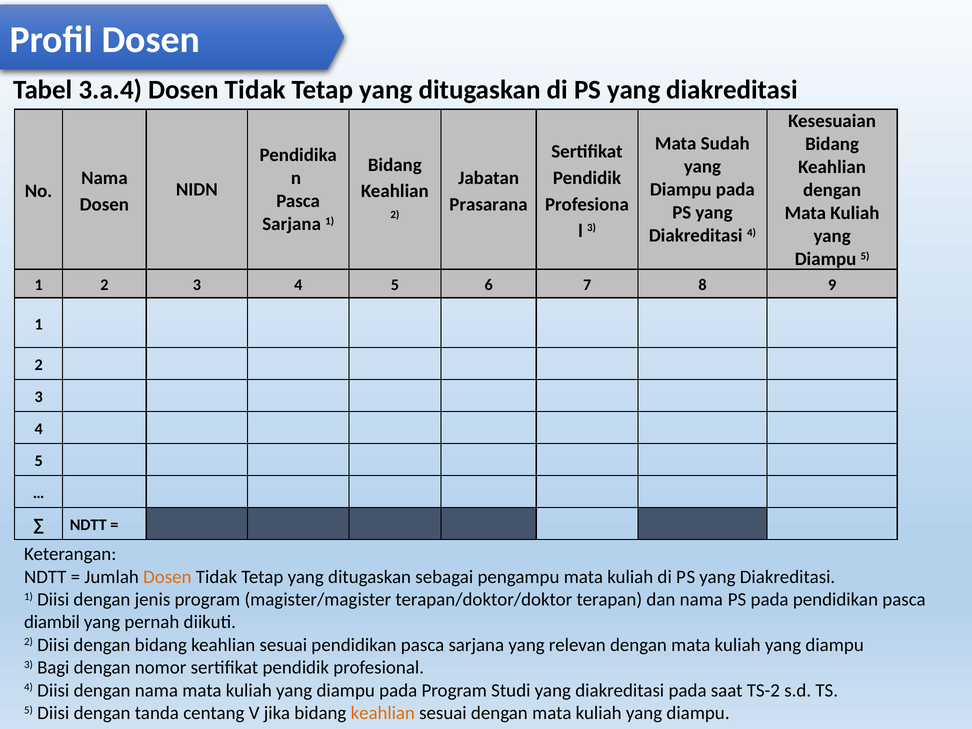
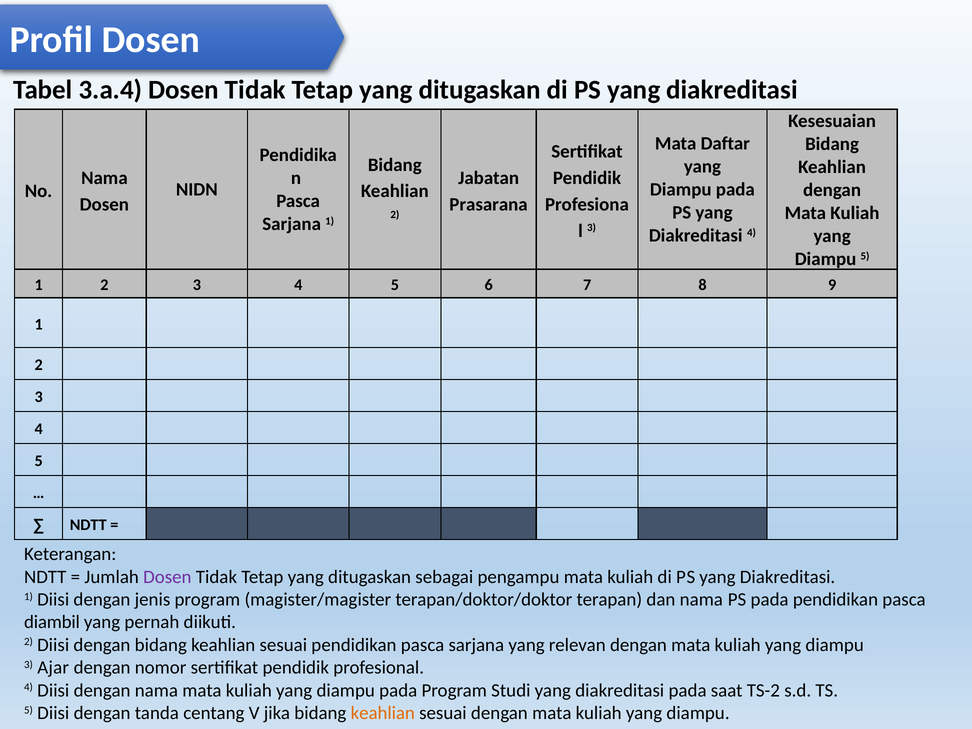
Sudah: Sudah -> Daftar (725, 144)
Dosen colour: orange -> purple (167, 577)
Bagi: Bagi -> Ajar (53, 668)
